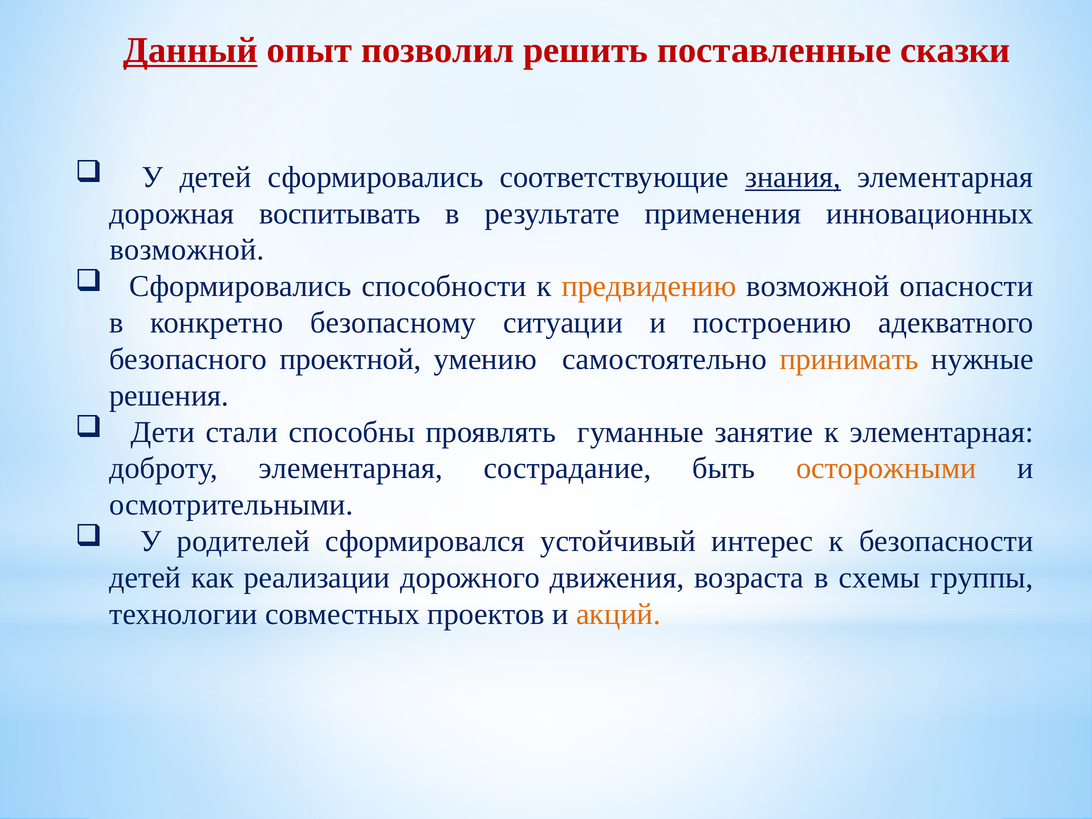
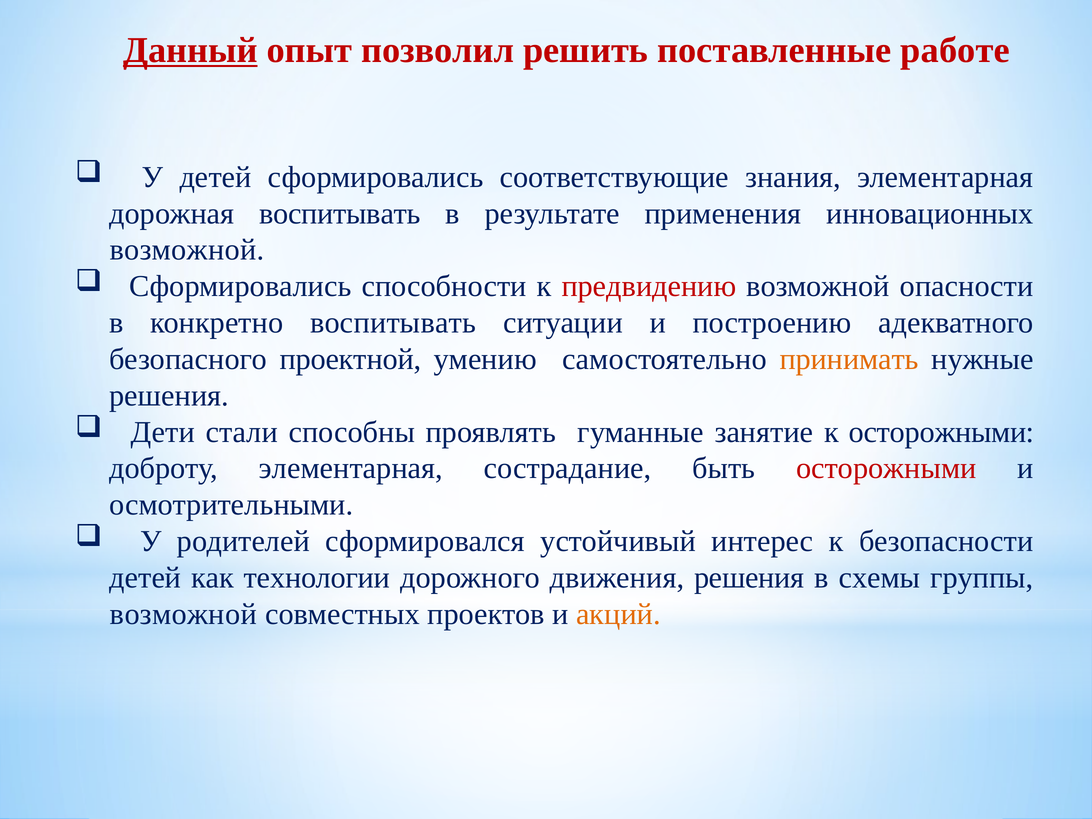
сказки: сказки -> работе (955, 50)
знания underline: present -> none (793, 177)
предвидению colour: orange -> red (649, 286)
конкретно безопасному: безопасному -> воспитывать (393, 323)
к элементарная: элементарная -> осторожными (942, 432)
осторожными colour: orange -> red (886, 468)
реализации: реализации -> технологии (317, 578)
движения возраста: возраста -> решения (749, 578)
технологии: технологии -> возможной (183, 614)
